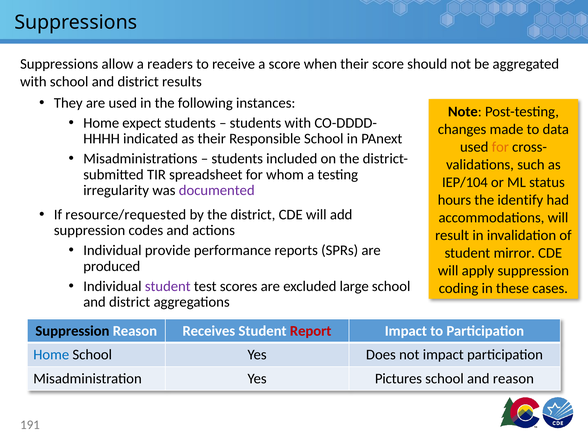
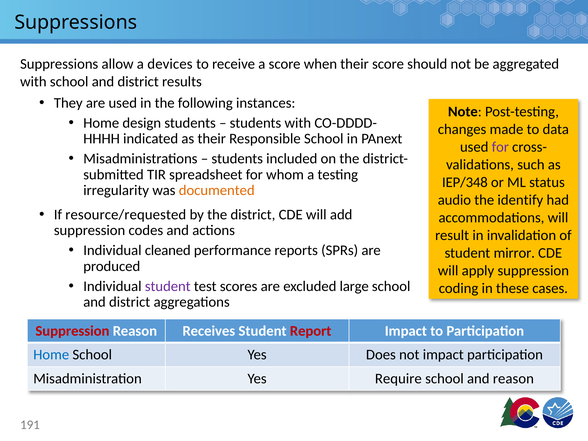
readers: readers -> devices (170, 64)
expect: expect -> design (142, 123)
for colour: orange -> purple (500, 147)
IEP/104: IEP/104 -> IEP/348 (465, 182)
documented colour: purple -> orange (217, 190)
hours: hours -> audio (454, 200)
provide: provide -> cleaned (168, 250)
Suppression colour: black -> red (72, 331)
Pictures: Pictures -> Require (398, 379)
